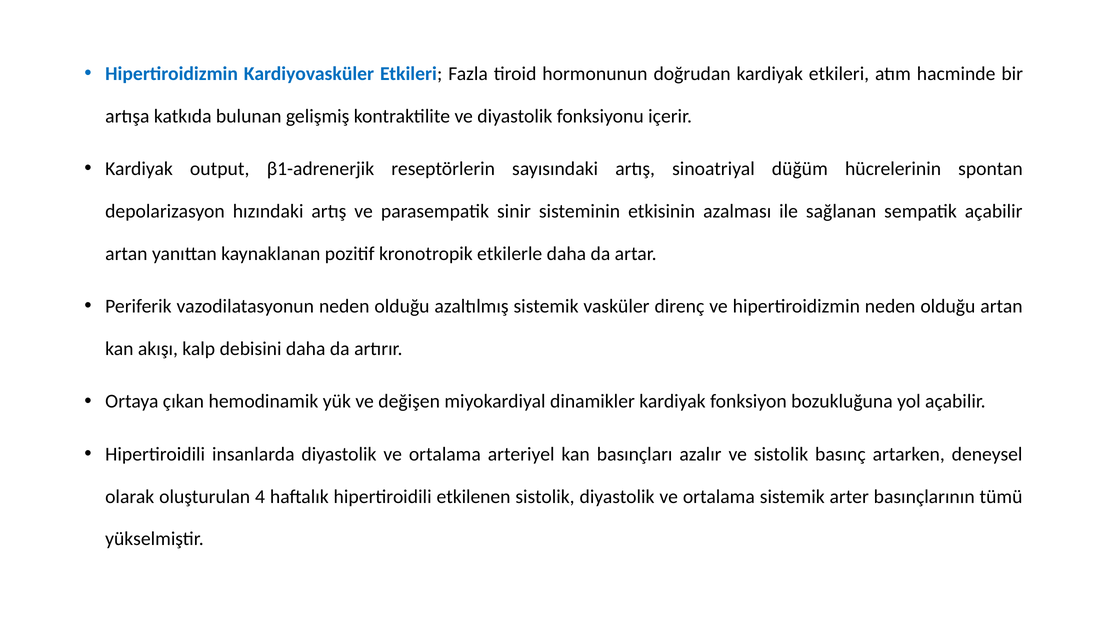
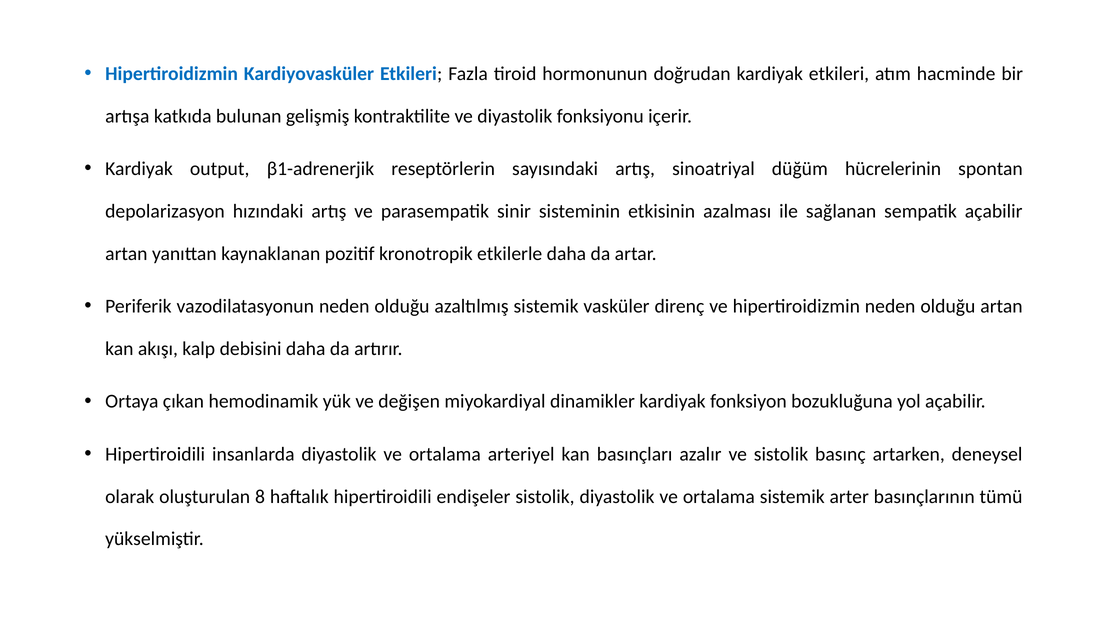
4: 4 -> 8 (260, 497)
etkilenen: etkilenen -> endişeler (473, 497)
